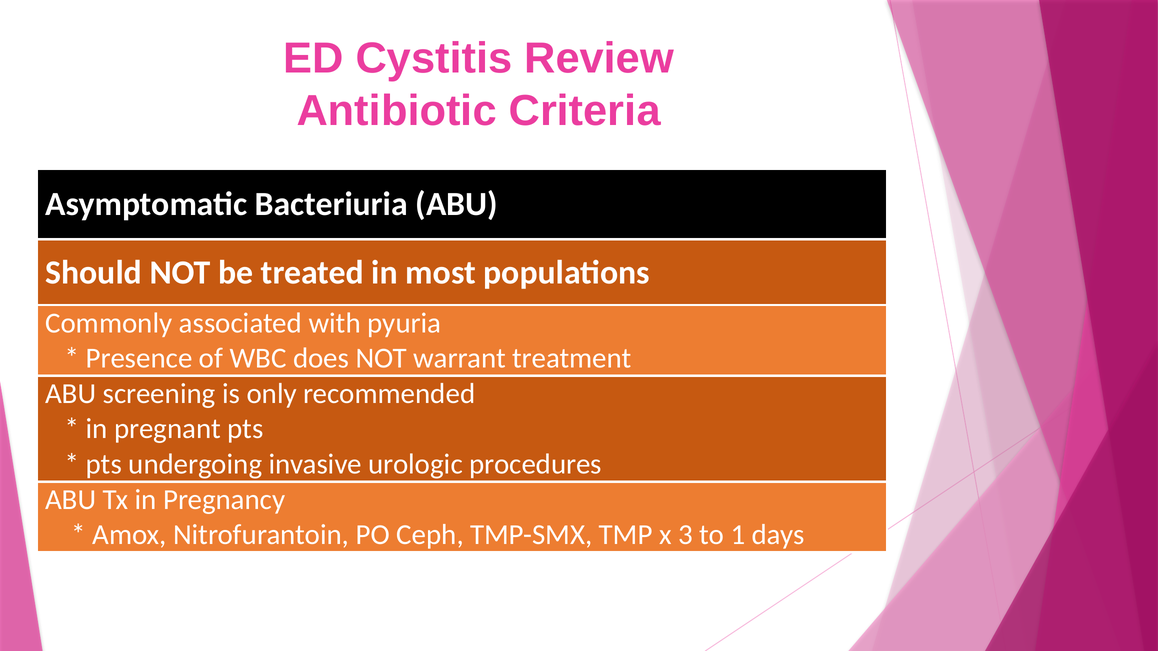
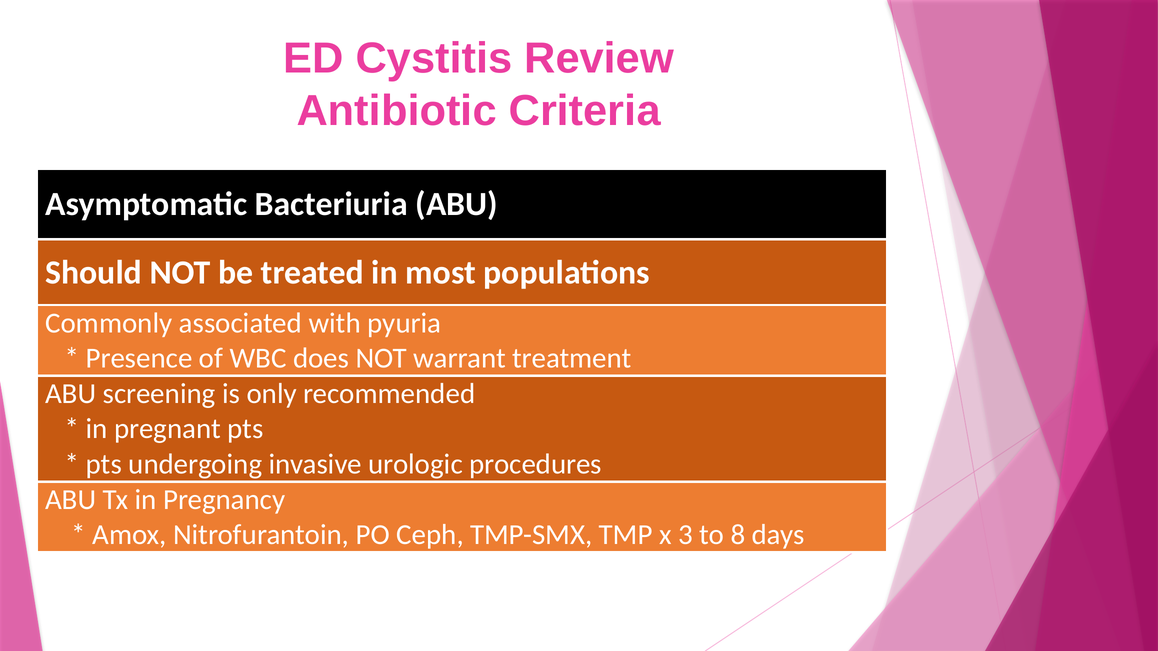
1: 1 -> 8 (738, 535)
